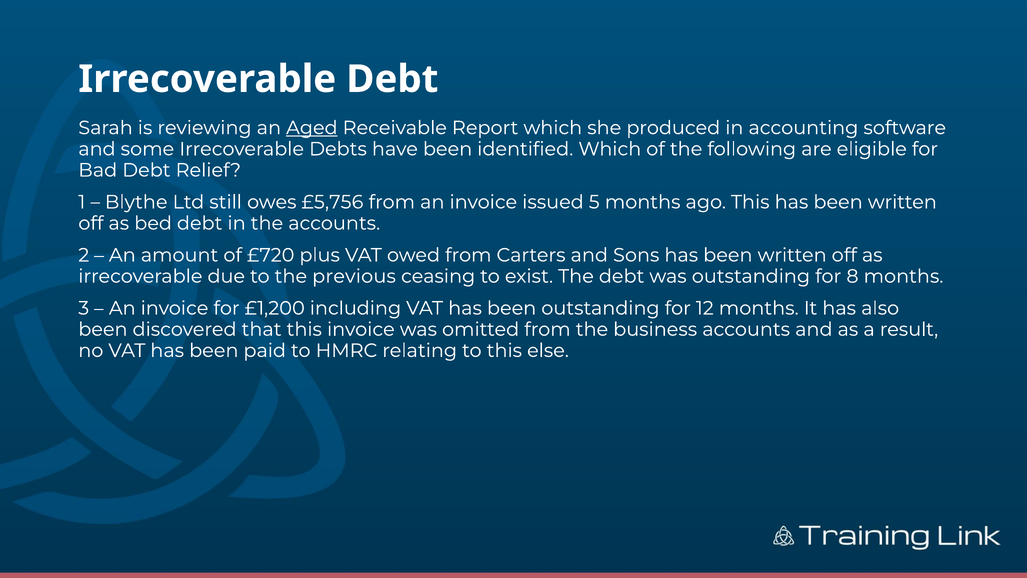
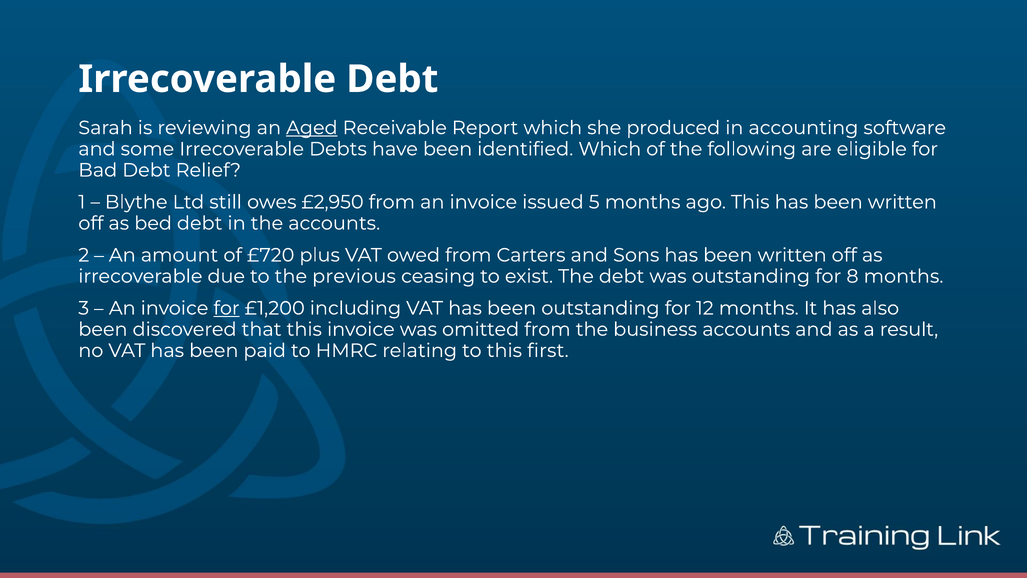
£5,756: £5,756 -> £2,950 (333, 202)
for underline: none -> present (227, 308)
else: else -> first (548, 350)
